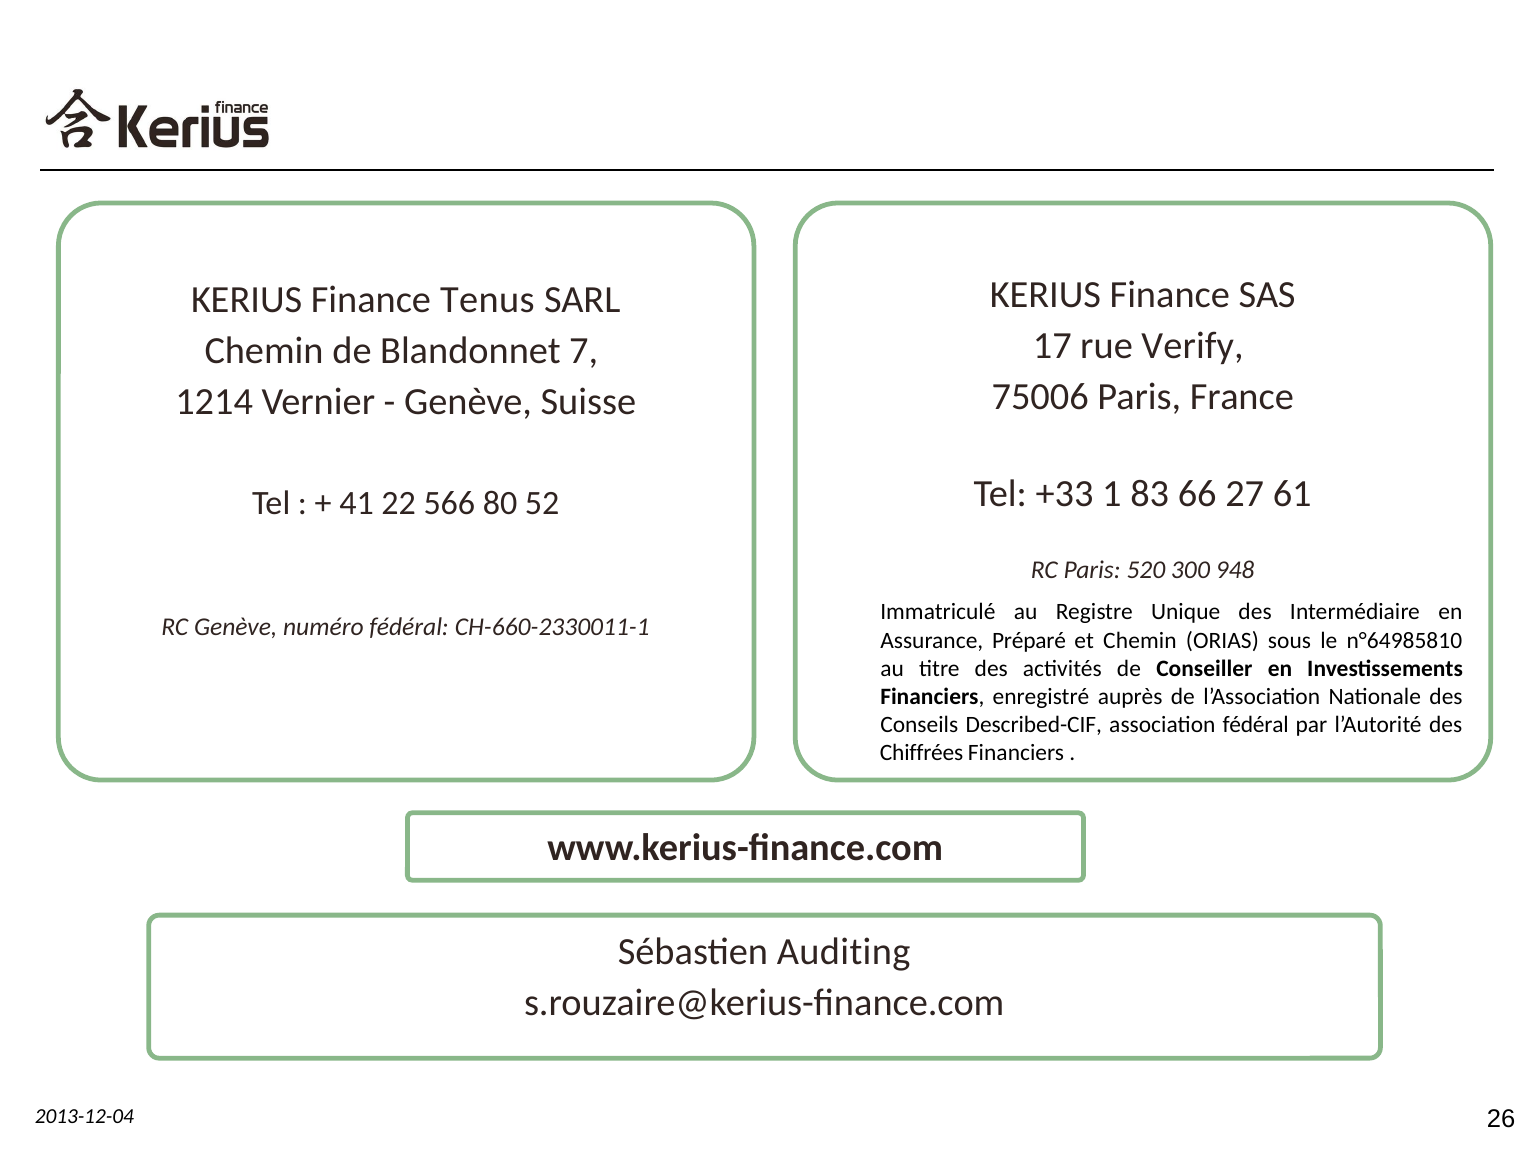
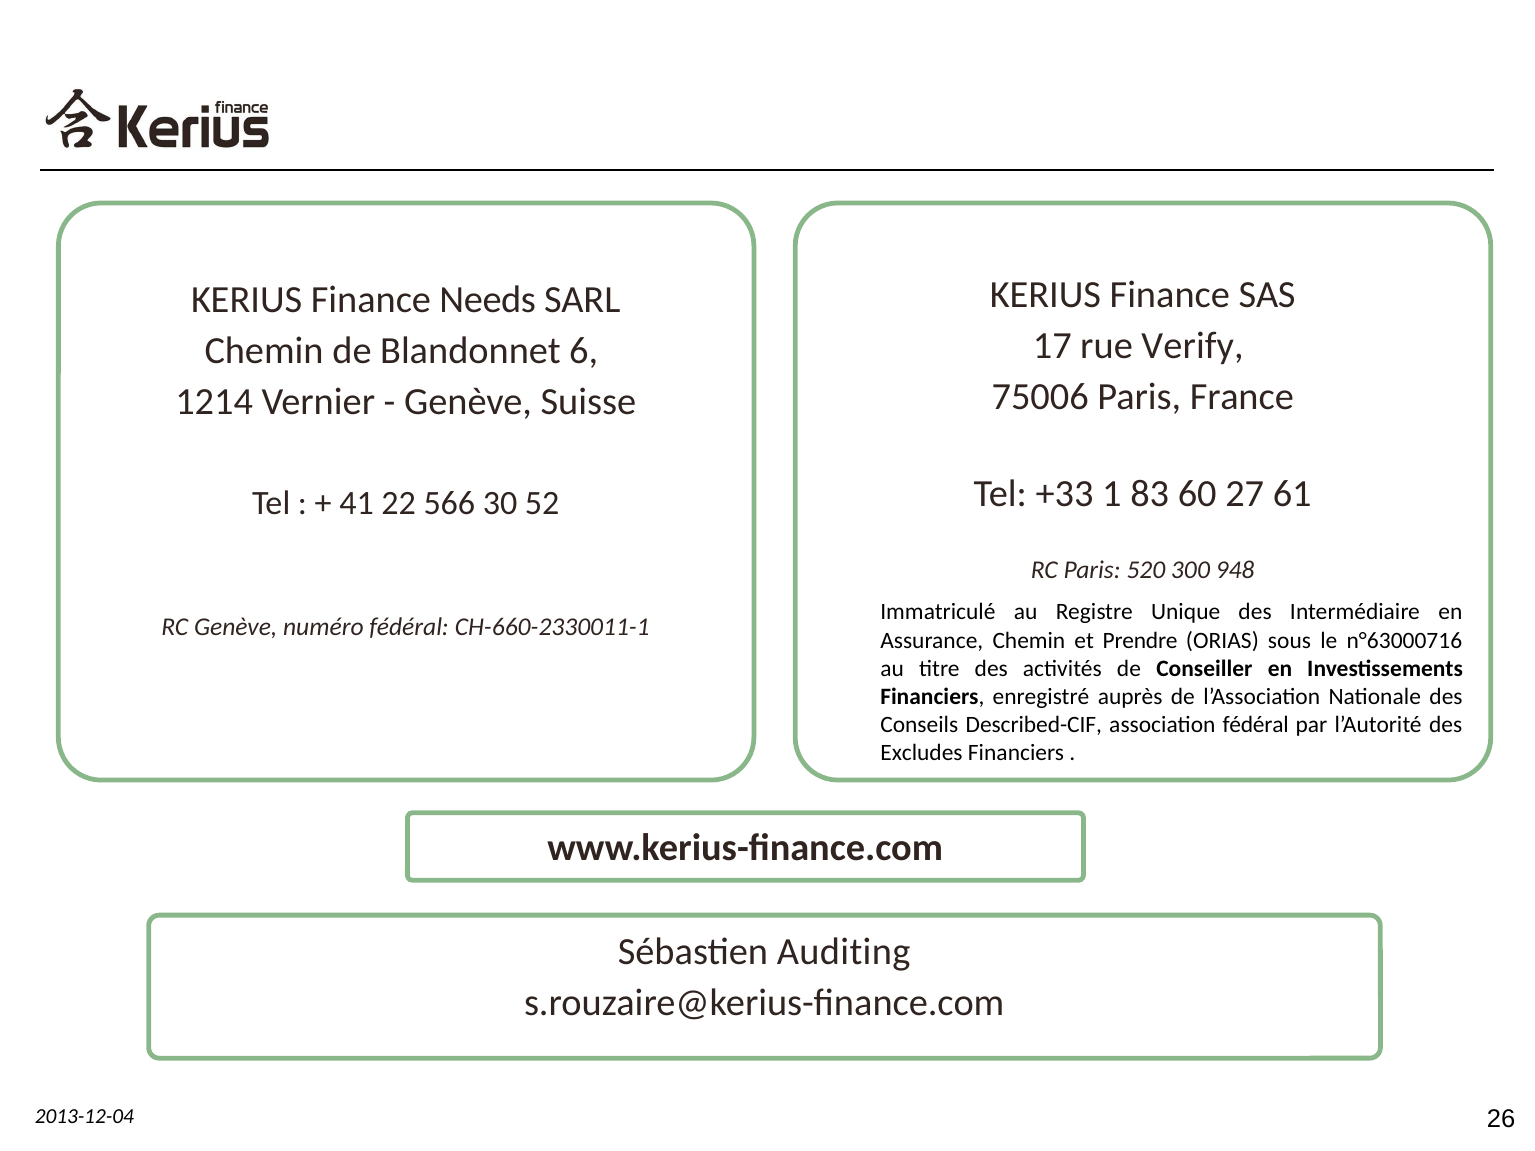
Tenus: Tenus -> Needs (488, 300)
7: 7 -> 6 (584, 351)
66: 66 -> 60 (1197, 494)
80: 80 -> 30 (500, 504)
Assurance Préparé: Préparé -> Chemin (1029, 641)
et Chemin: Chemin -> Prendre (1140, 641)
n°64985810: n°64985810 -> n°63000716 (1404, 641)
Chiffrées: Chiffrées -> Excludes (921, 753)
